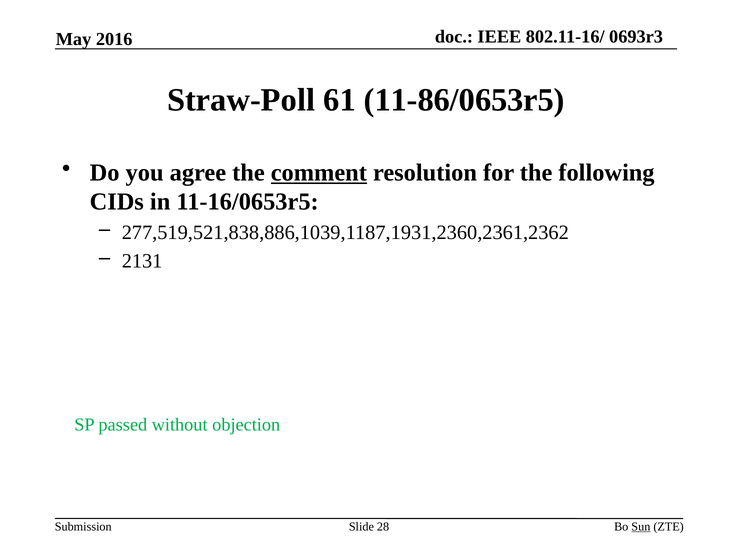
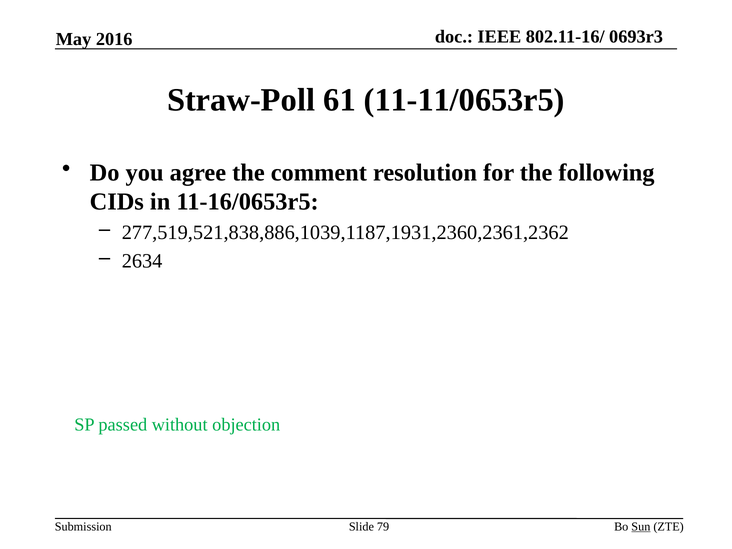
11-86/0653r5: 11-86/0653r5 -> 11-11/0653r5 (464, 100)
comment underline: present -> none (319, 173)
2131: 2131 -> 2634 (142, 261)
28: 28 -> 79 (383, 527)
